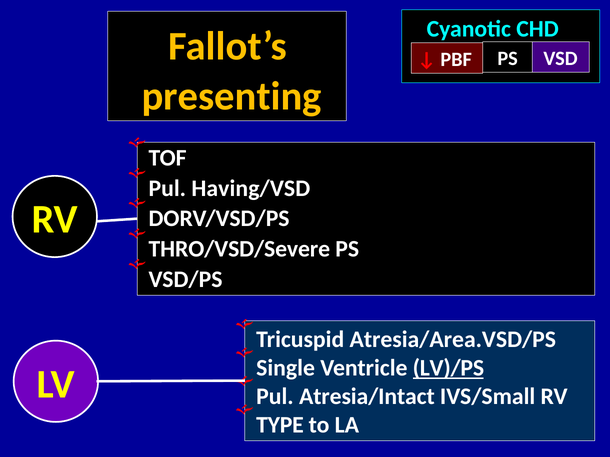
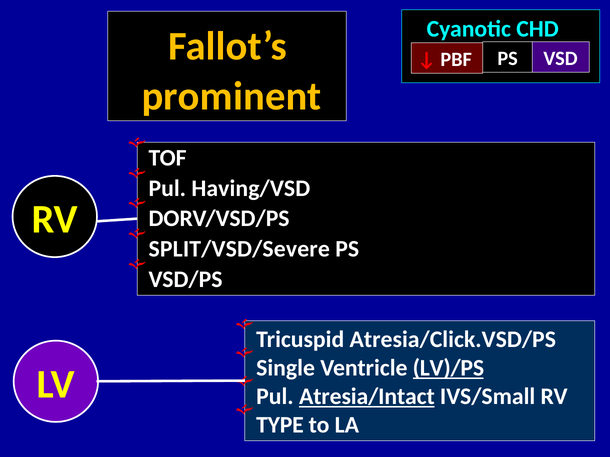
presenting: presenting -> prominent (232, 96)
THRO/VSD/Severe: THRO/VSD/Severe -> SPLIT/VSD/Severe (239, 249)
Atresia/Area.VSD/PS: Atresia/Area.VSD/PS -> Atresia/Click.VSD/PS (453, 340)
Atresia/Intact underline: none -> present (367, 397)
